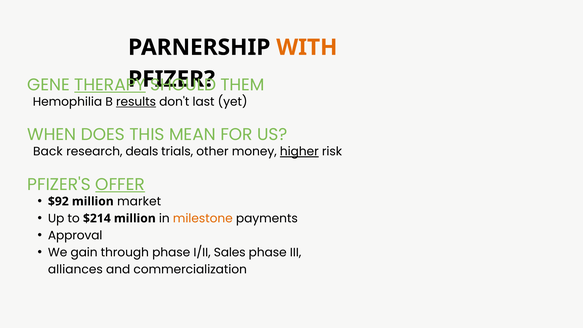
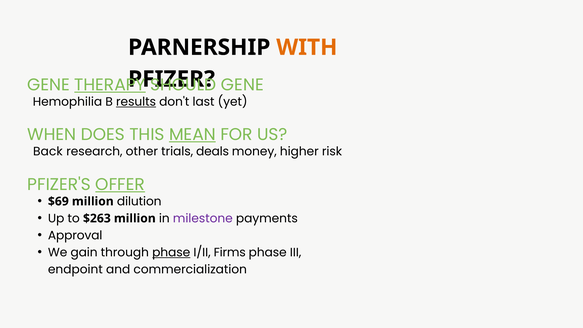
THEM: THEM -> GENE (242, 85)
MEAN underline: none -> present (192, 135)
deals: deals -> other (142, 152)
other: other -> deals (213, 152)
higher underline: present -> none (299, 152)
$92: $92 -> $69 (58, 201)
market: market -> dilution (139, 201)
$214: $214 -> $263 (97, 218)
milestone colour: orange -> purple (203, 218)
phase underline: none -> present (171, 252)
Sales: Sales -> Firms (230, 252)
alliances: alliances -> endpoint (75, 269)
